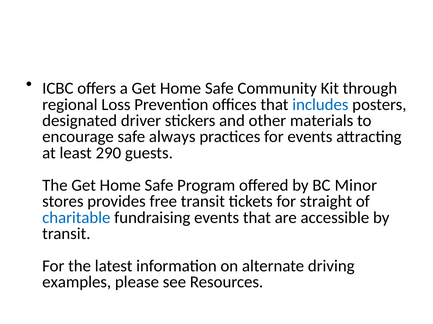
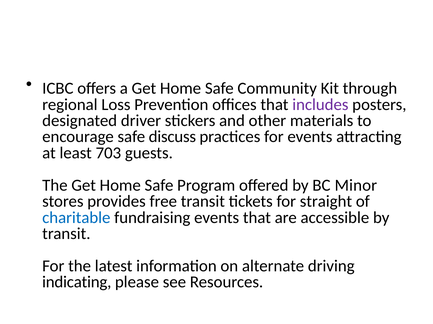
includes colour: blue -> purple (320, 105)
always: always -> discuss (172, 137)
290: 290 -> 703 (108, 153)
examples: examples -> indicating (77, 283)
